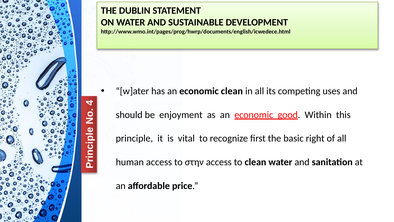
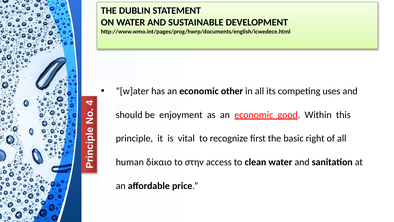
economic clean: clean -> other (232, 91)
human access: access -> δίκαιο (159, 162)
